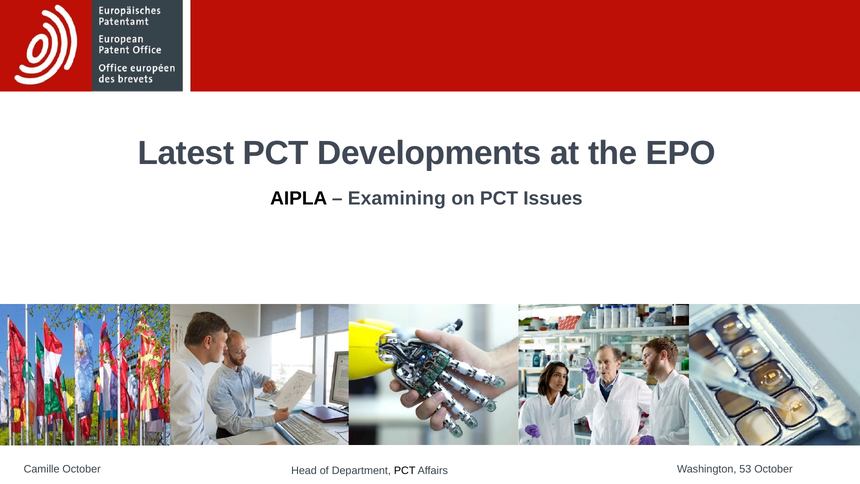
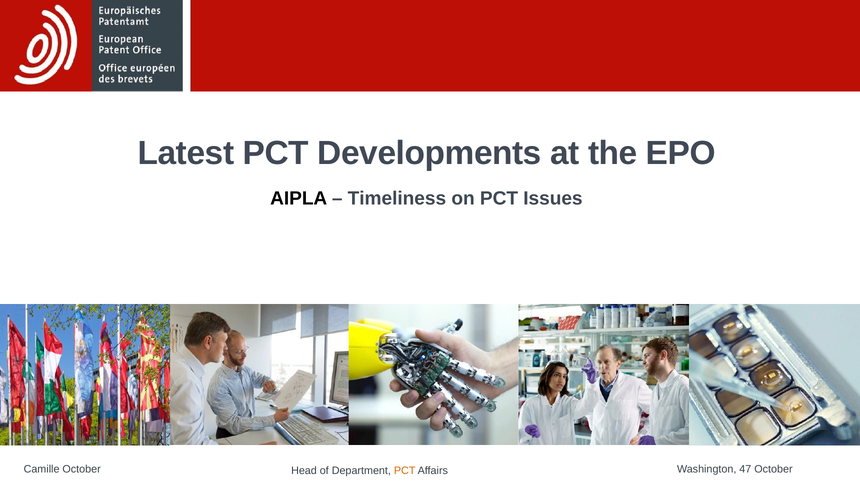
Examining: Examining -> Timeliness (397, 198)
53: 53 -> 47 (745, 469)
PCT colour: black -> orange (405, 470)
